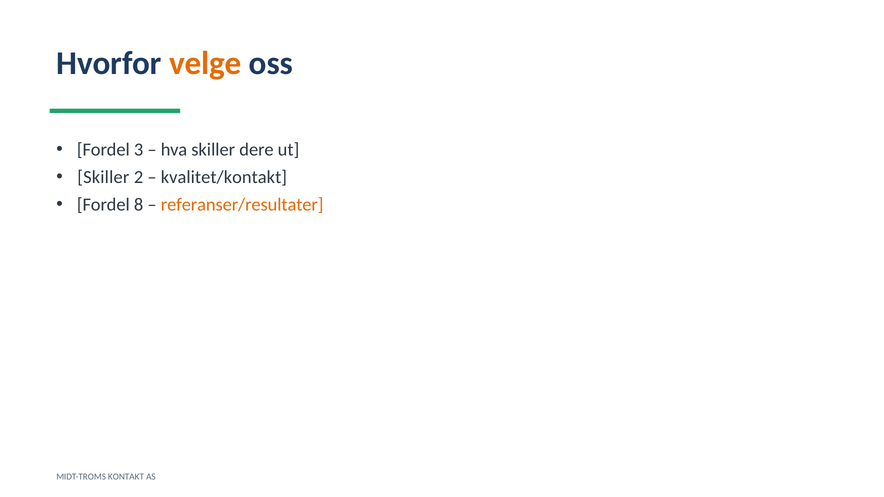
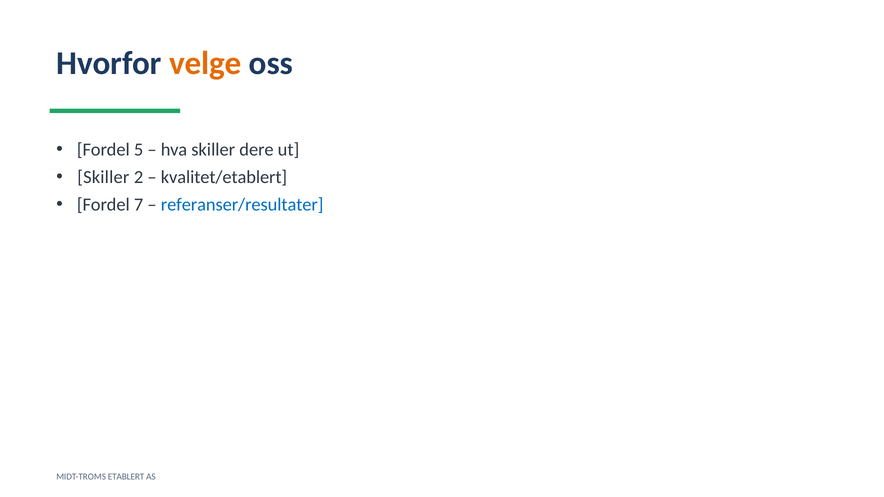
3: 3 -> 5 (139, 150)
kvalitet/kontakt: kvalitet/kontakt -> kvalitet/etablert (224, 177)
8: 8 -> 7 (139, 205)
referanser/resultater colour: orange -> blue (242, 205)
KONTAKT: KONTAKT -> ETABLERT (126, 477)
